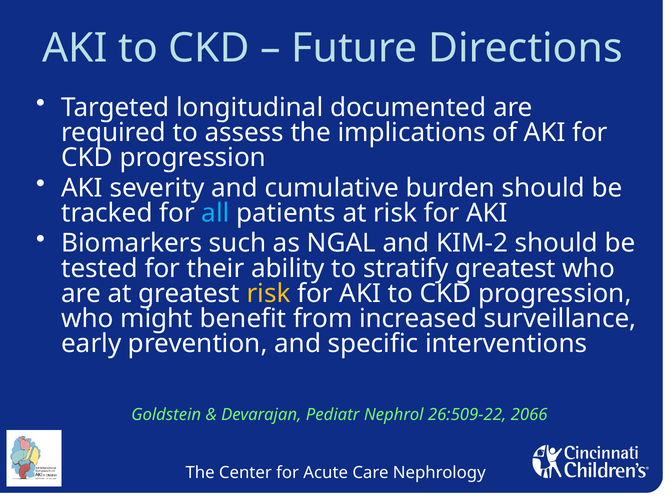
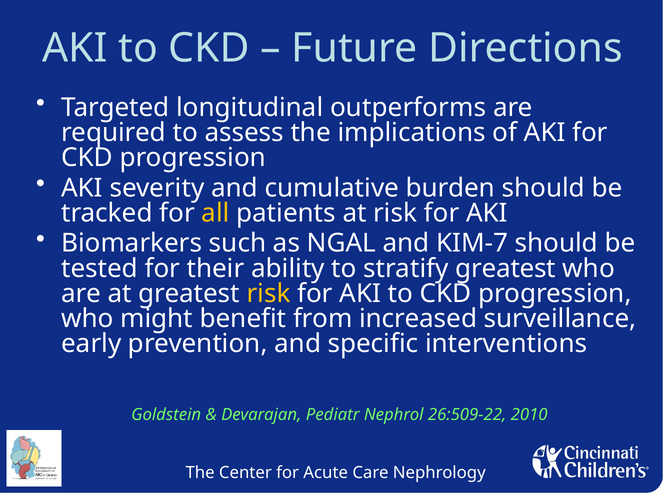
documented: documented -> outperforms (408, 108)
all colour: light blue -> yellow (216, 213)
KIM-2: KIM-2 -> KIM-7 (472, 243)
2066: 2066 -> 2010 (529, 415)
